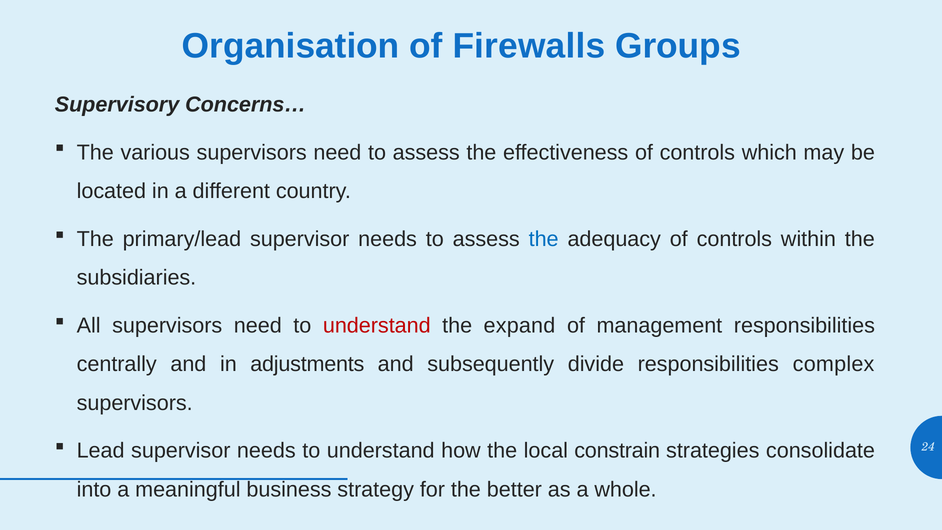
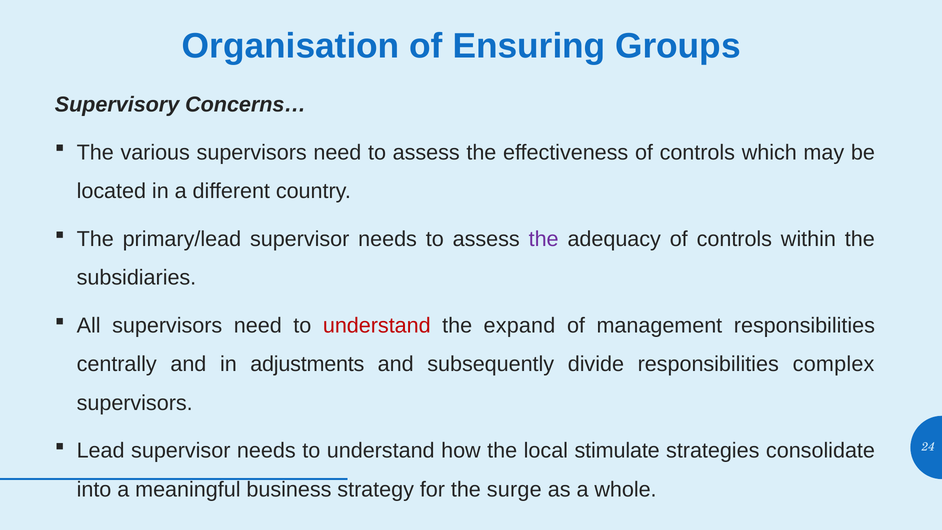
Firewalls: Firewalls -> Ensuring (529, 46)
the colour: blue -> purple (544, 239)
constrain: constrain -> stimulate (617, 451)
better: better -> surge (514, 490)
